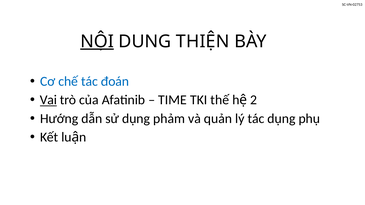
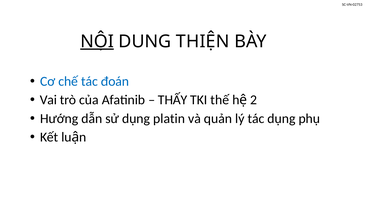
Vai underline: present -> none (48, 100)
TIME: TIME -> THẤY (173, 100)
phảm: phảm -> platin (169, 119)
